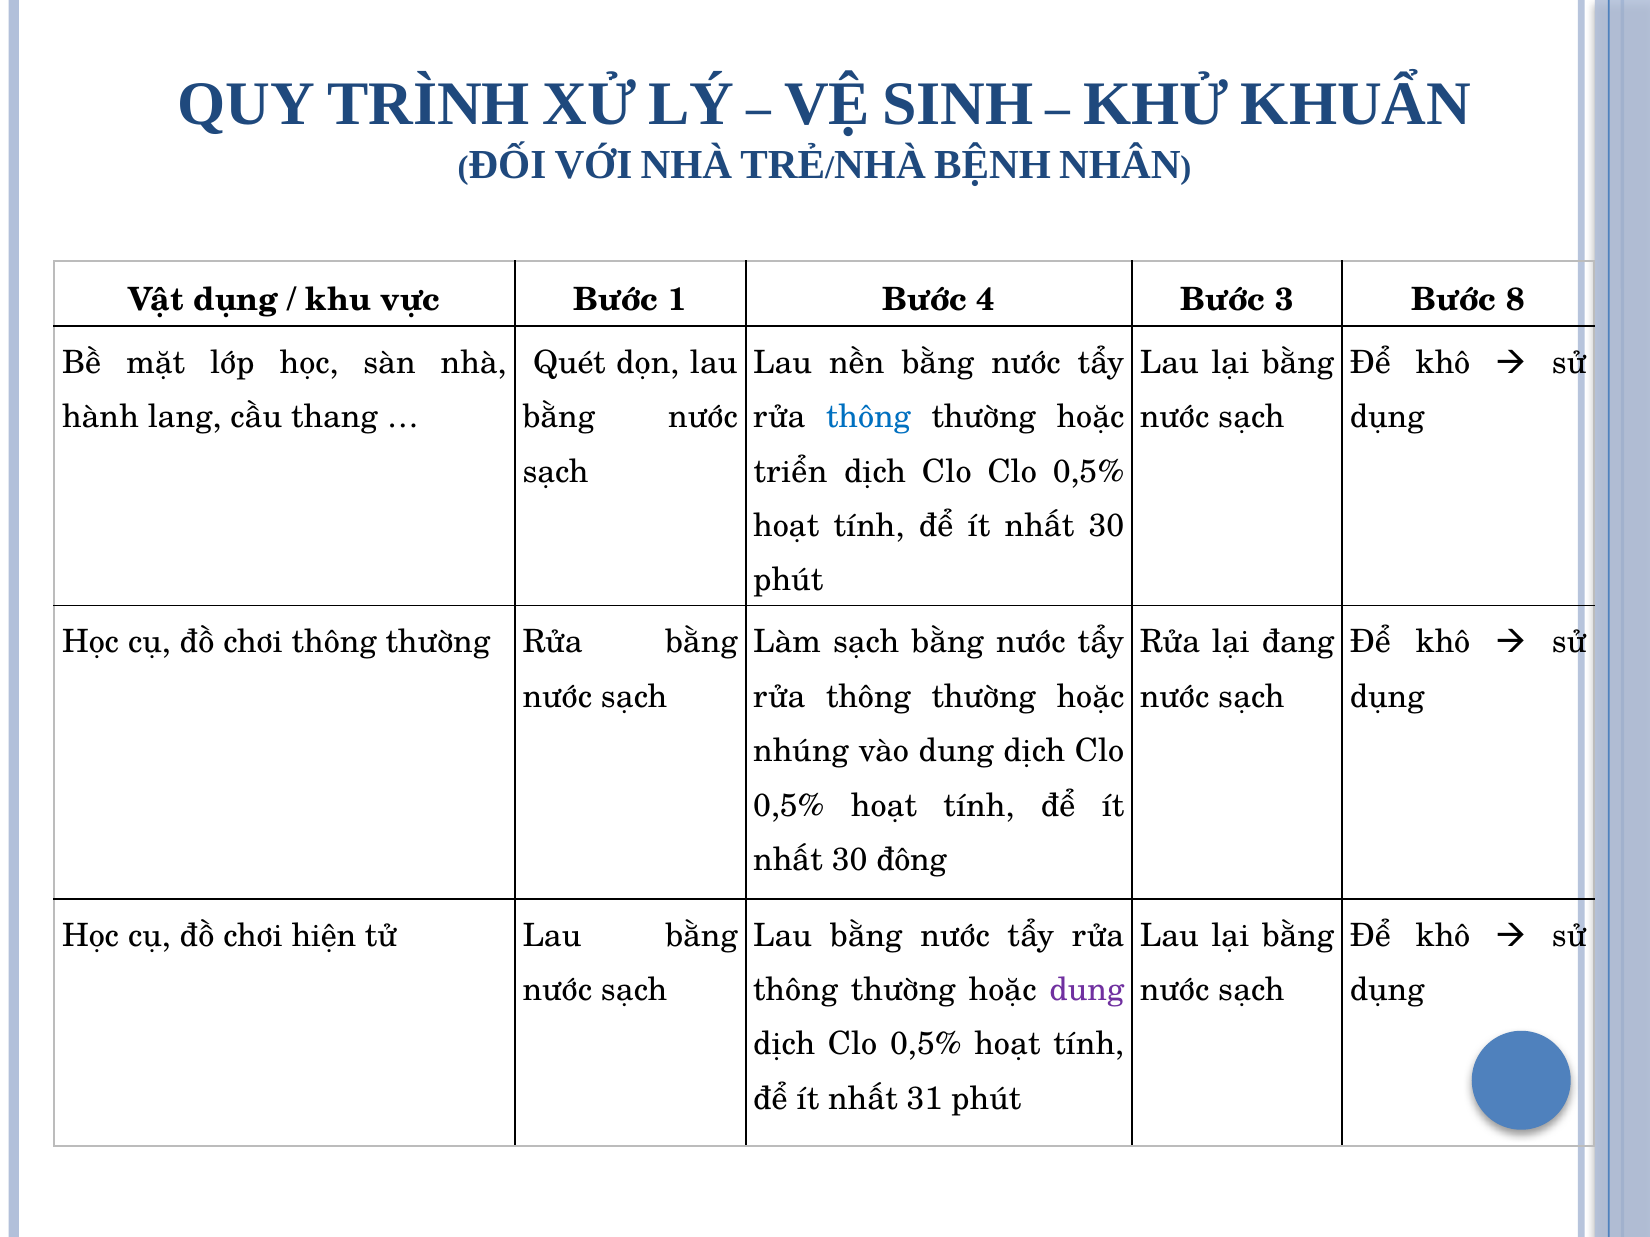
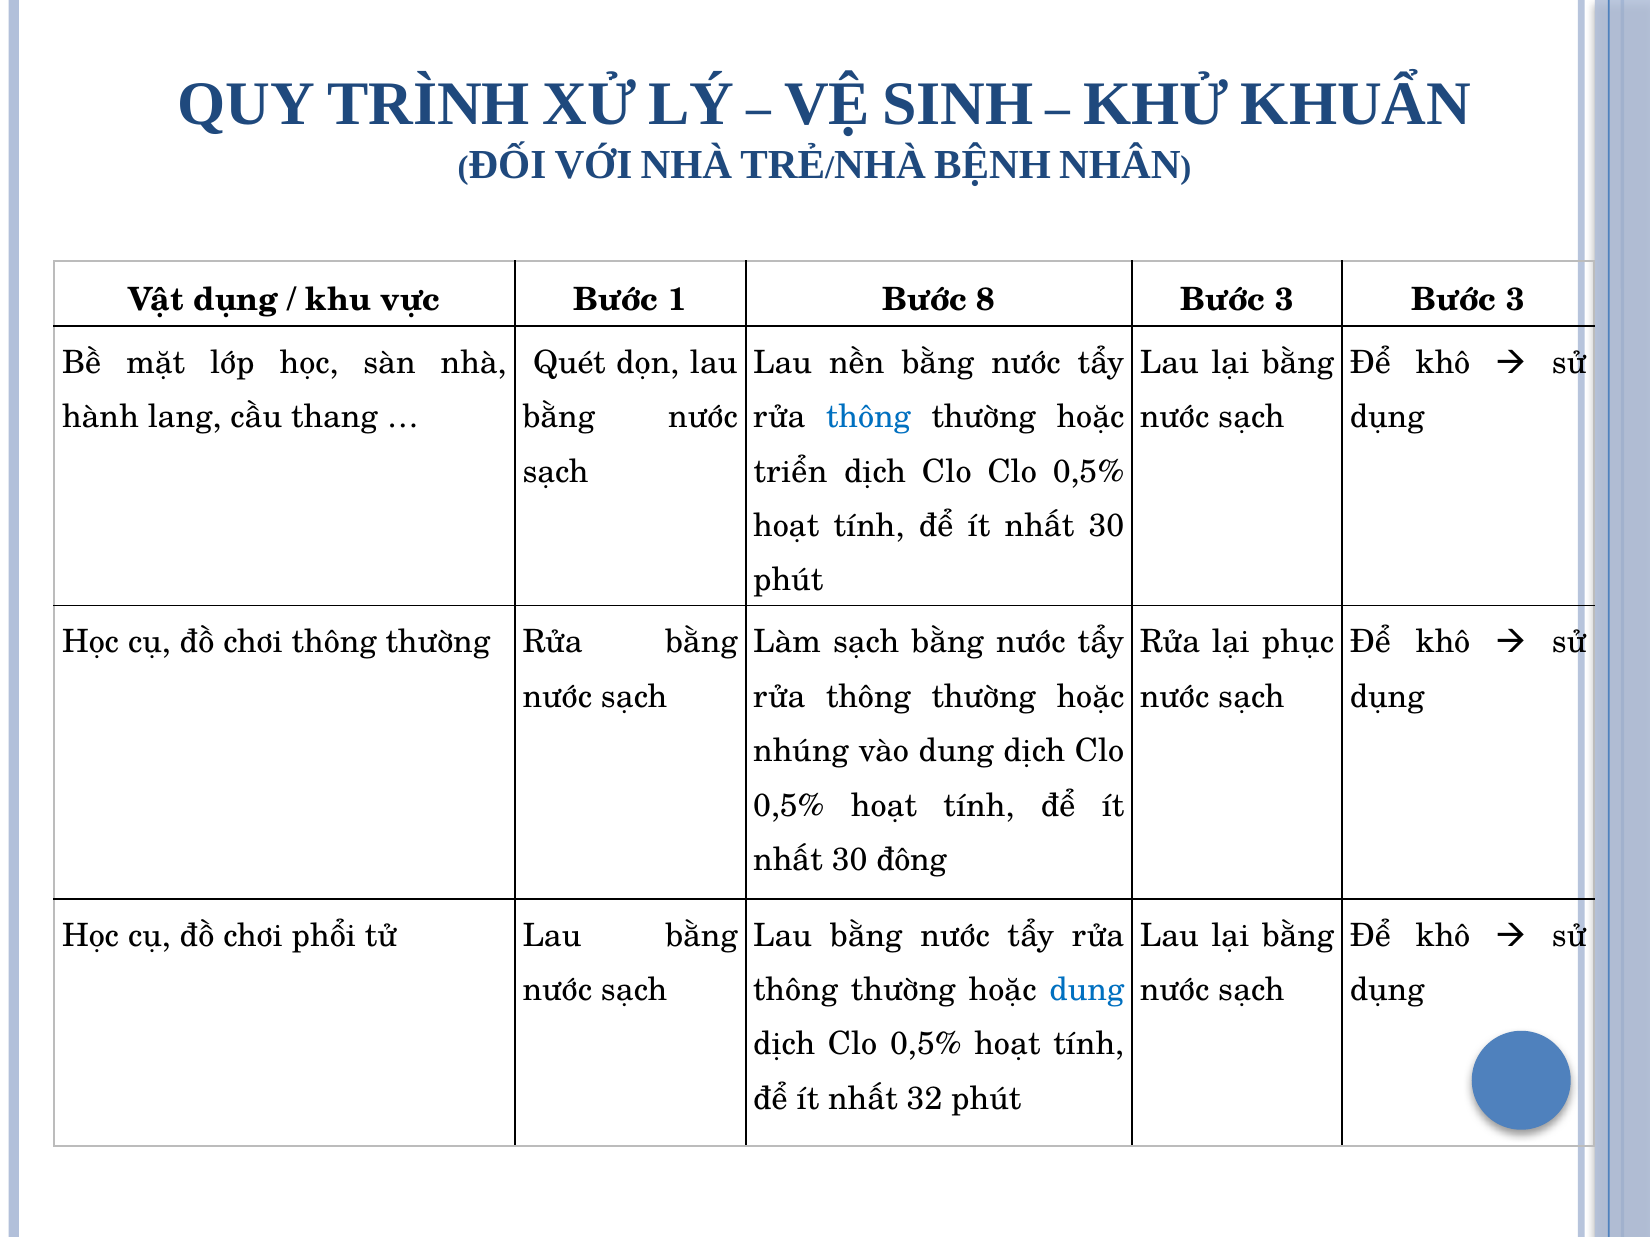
4: 4 -> 8 (986, 300)
3 Bước 8: 8 -> 3 (1515, 300)
đang: đang -> phục (1298, 643)
hiện: hiện -> phổi (324, 936)
dung colour: purple -> blue (1087, 990)
31: 31 -> 32 (925, 1099)
